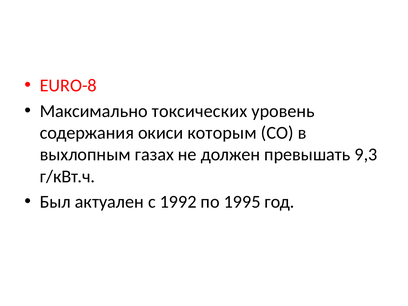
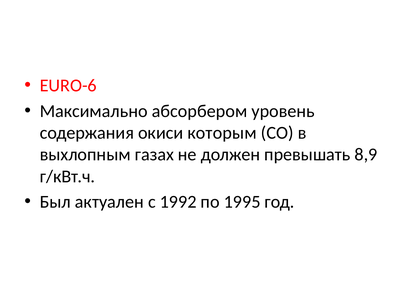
EURO-8: EURO-8 -> EURO-6 (68, 86)
токсических: токсических -> абсорбером (200, 111)
9,3: 9,3 -> 8,9 (366, 155)
